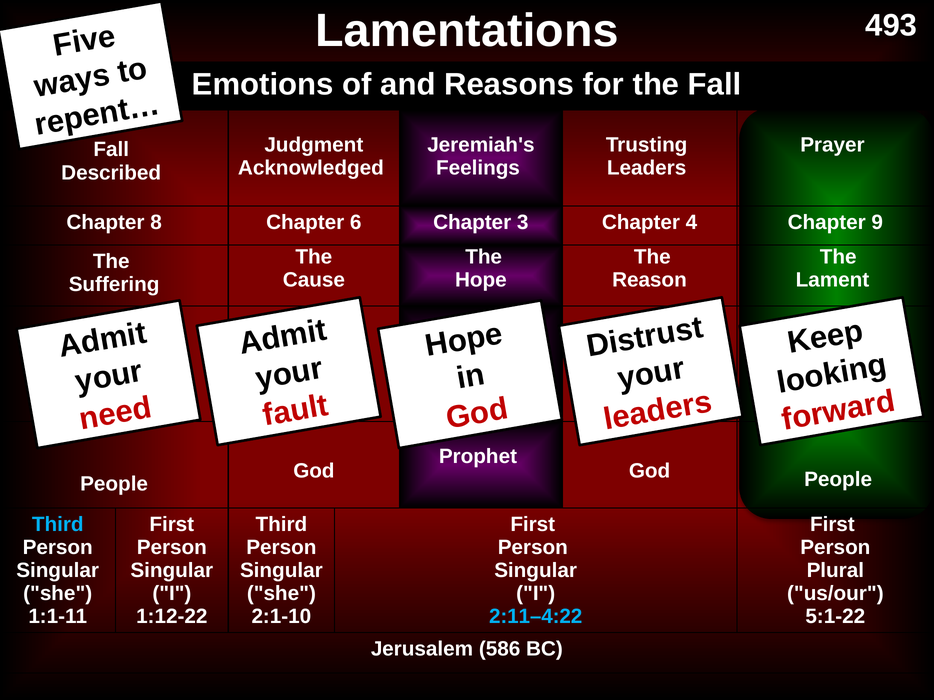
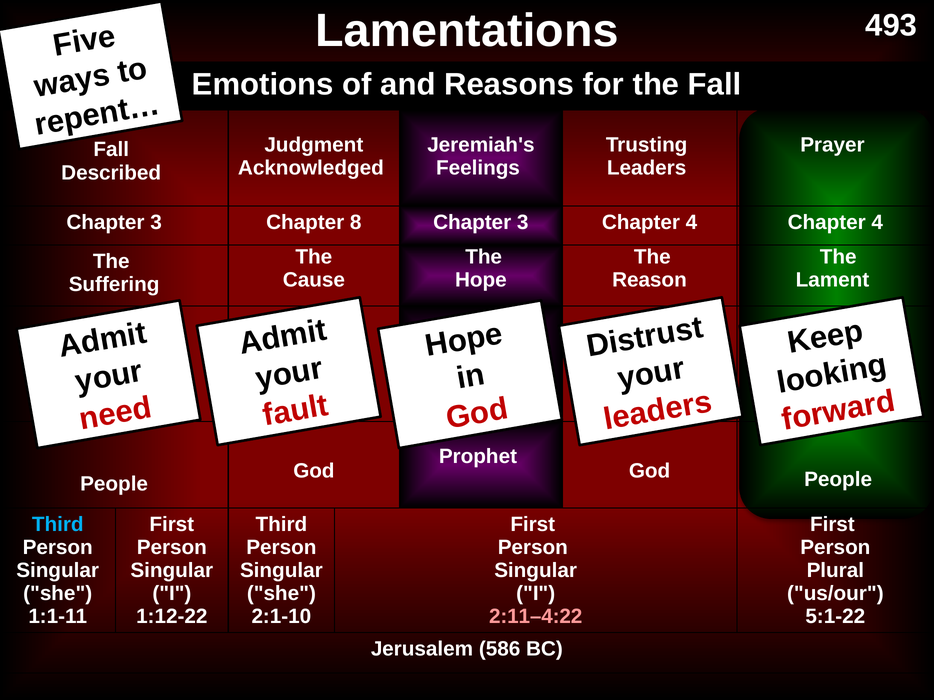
8: 8 -> 3 (156, 223)
6: 6 -> 8 (356, 223)
4 Chapter 9: 9 -> 4 (877, 223)
2:11–4:22 colour: light blue -> pink (536, 617)
